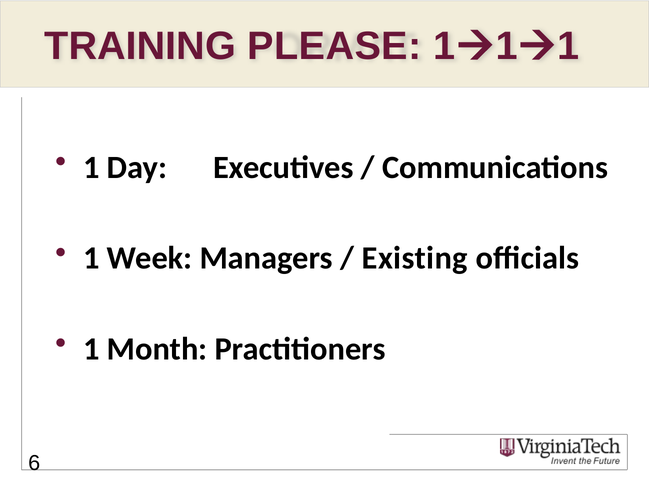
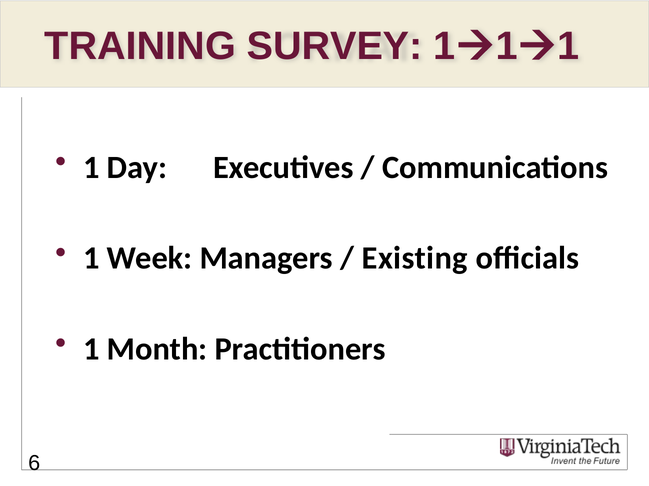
PLEASE: PLEASE -> SURVEY (335, 46)
